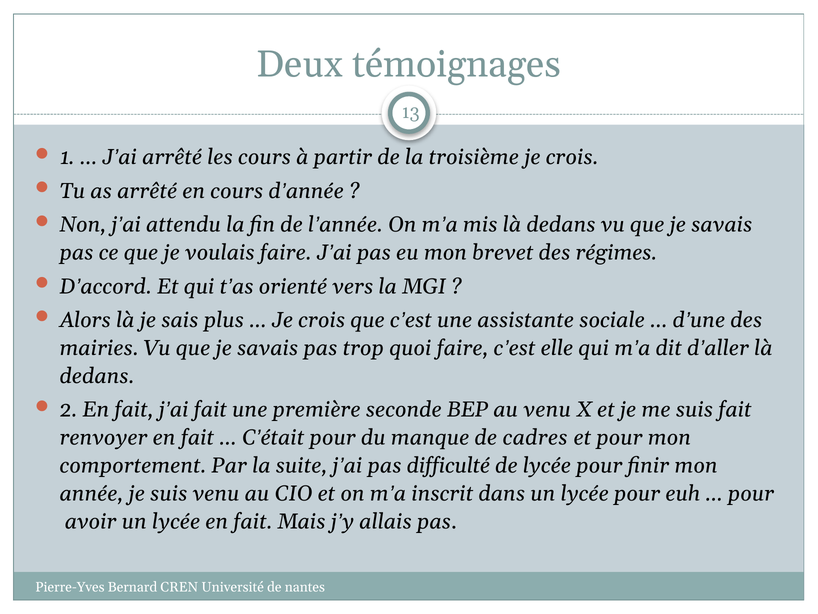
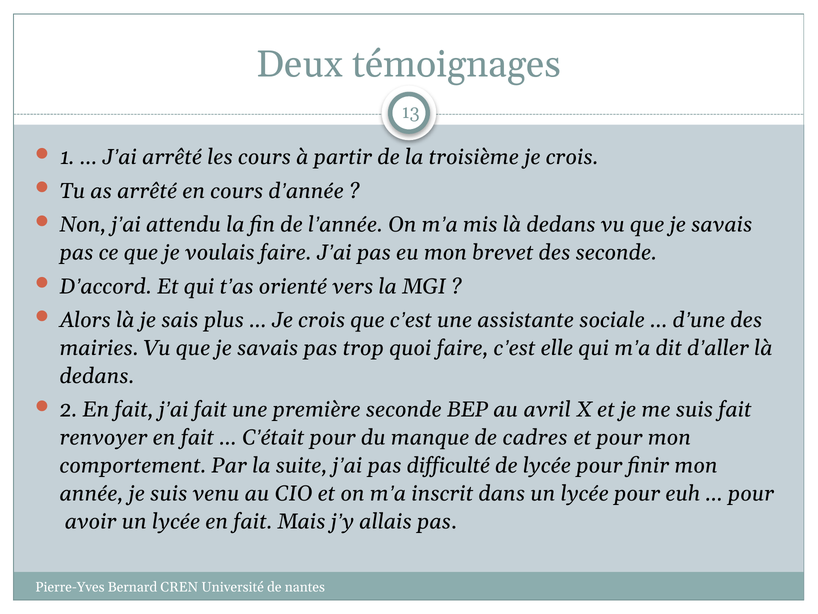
des régimes: régimes -> seconde (616, 252)
au venu: venu -> avril (547, 409)
